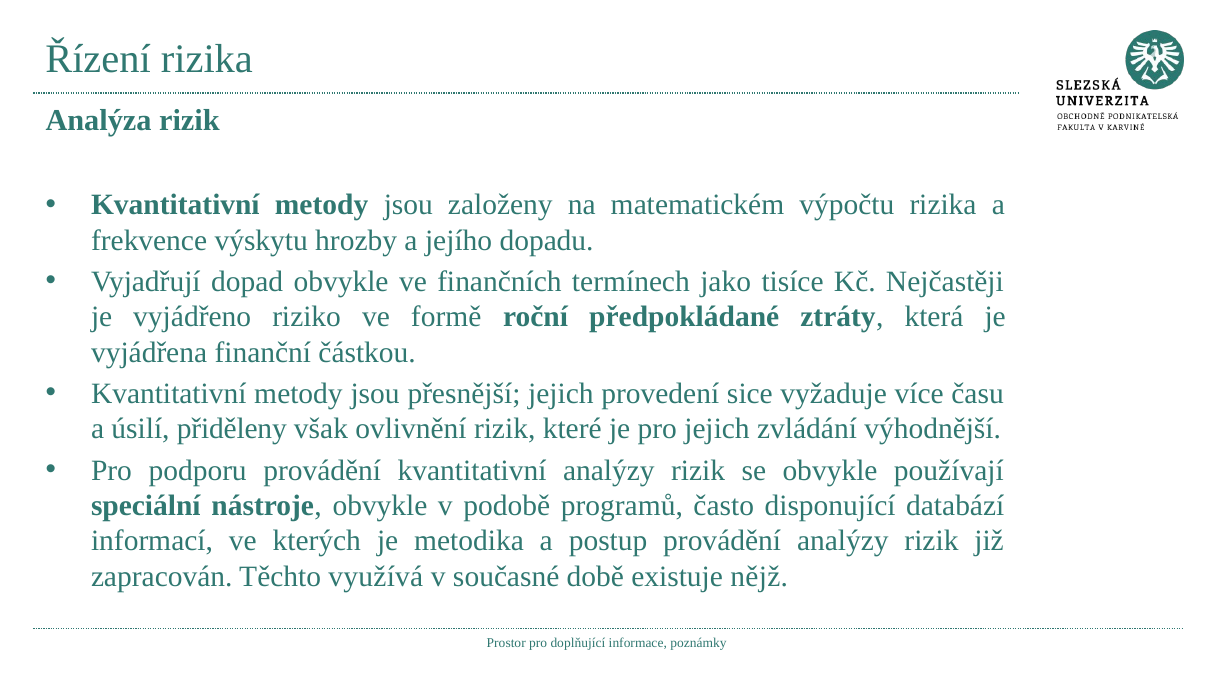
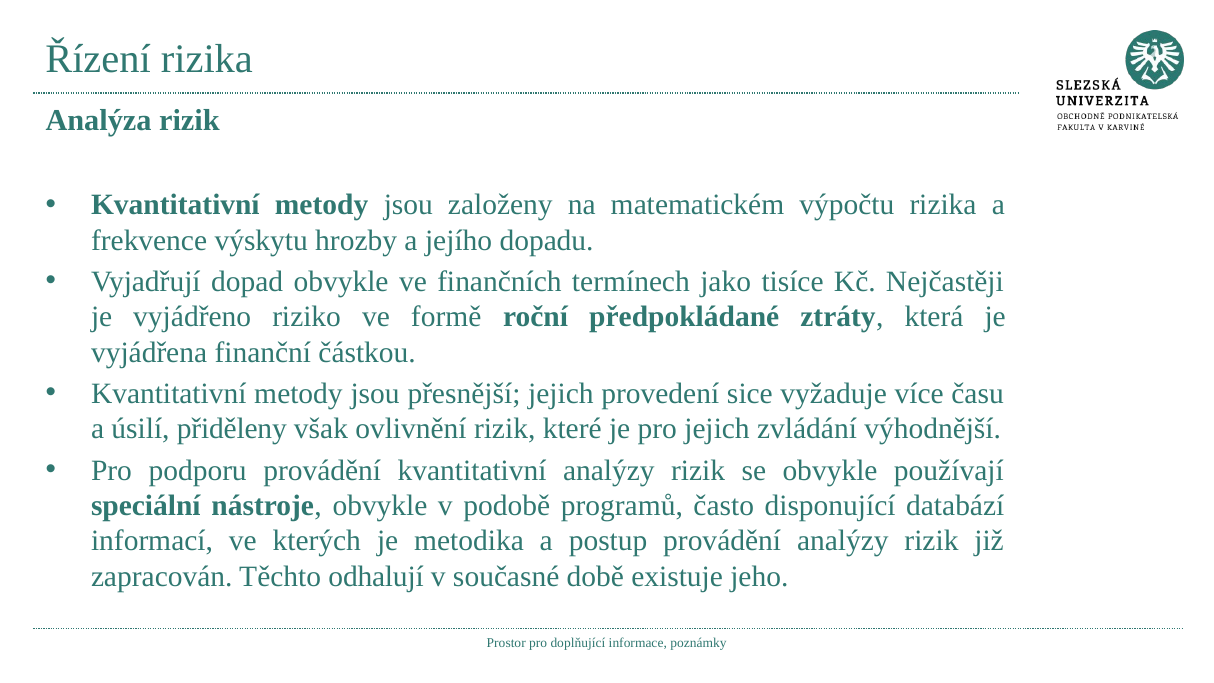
využívá: využívá -> odhalují (376, 576)
nějž: nějž -> jeho (759, 576)
